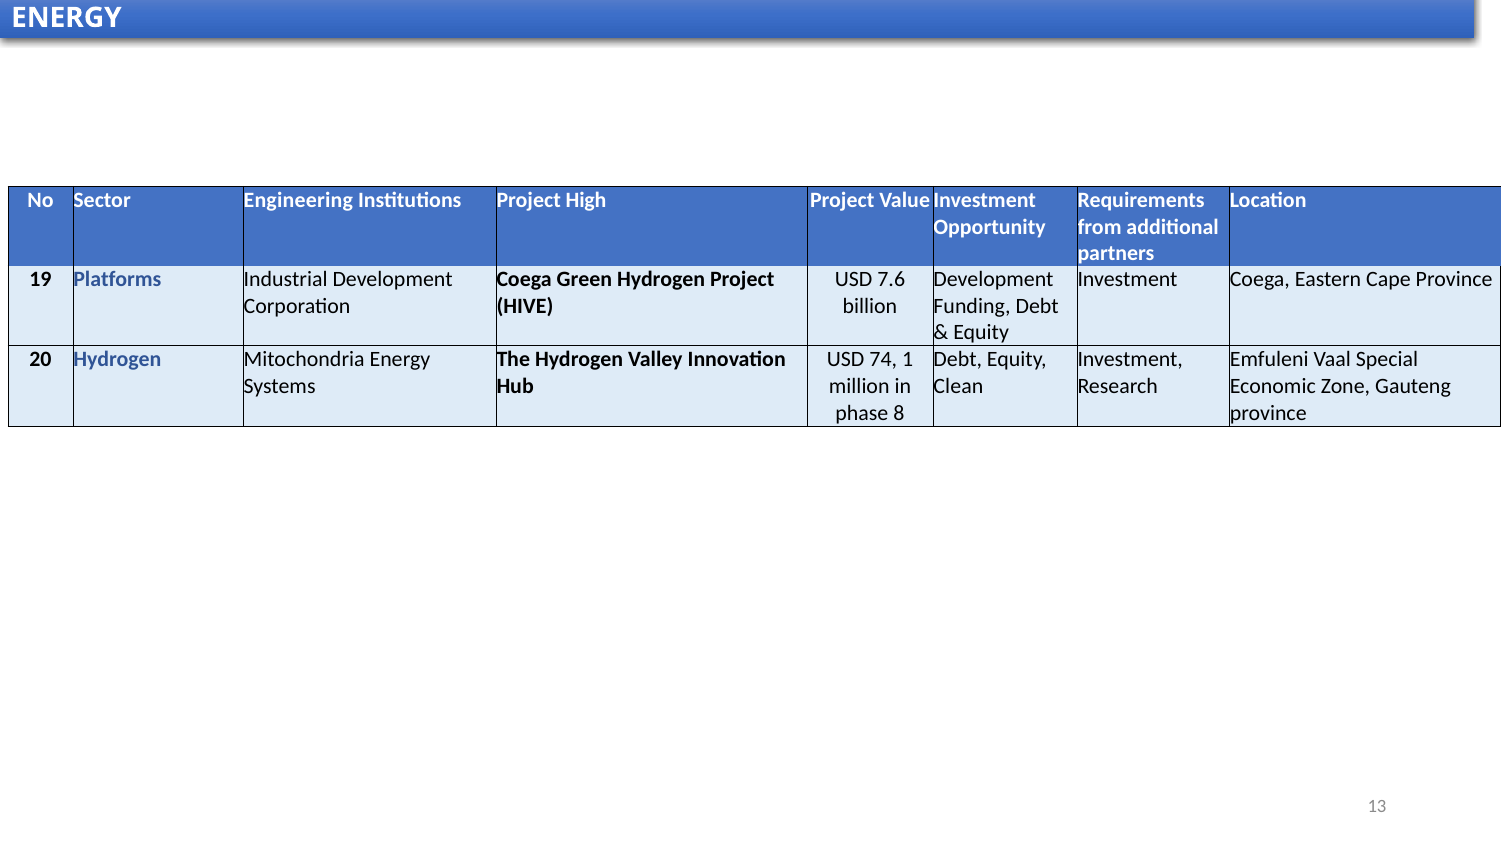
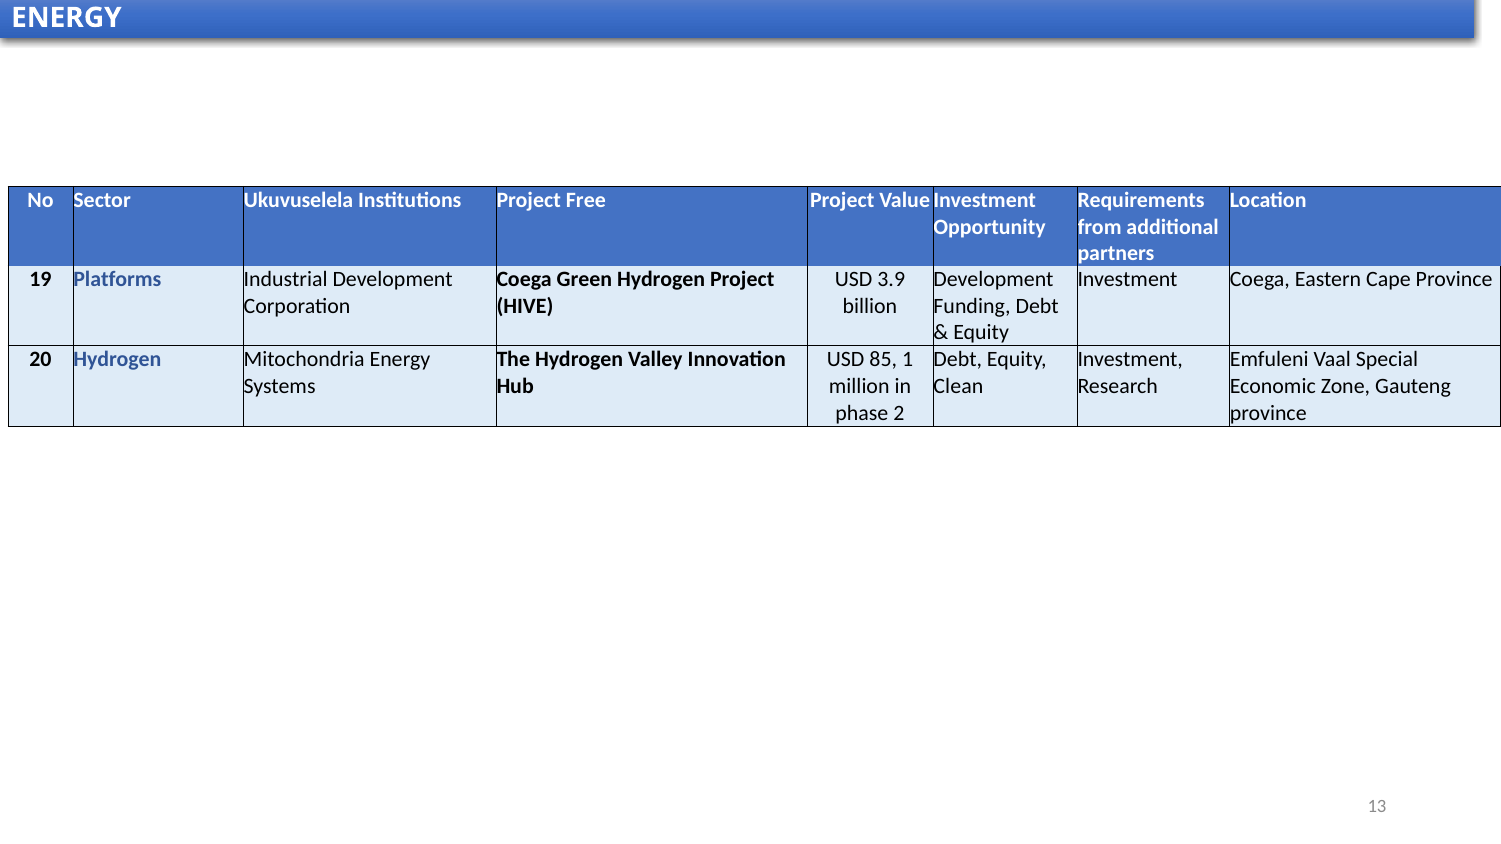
Engineering: Engineering -> Ukuvuselela (298, 200)
High: High -> Free (586, 200)
7.6: 7.6 -> 3.9 (891, 279)
74: 74 -> 85 (883, 360)
8: 8 -> 2 (899, 413)
